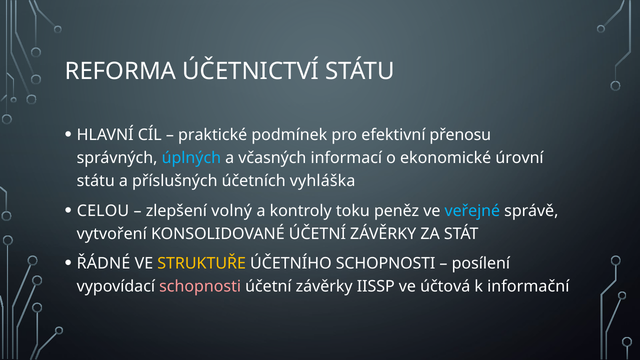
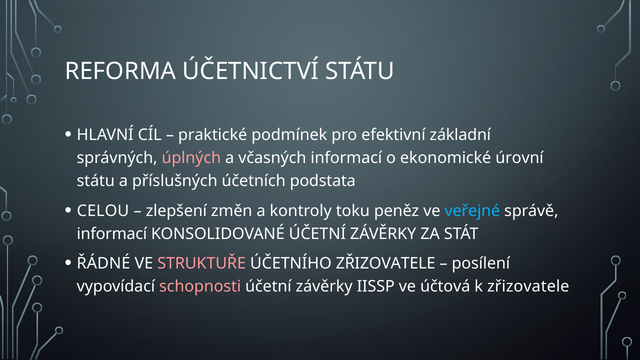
přenosu: přenosu -> základní (460, 135)
úplných colour: light blue -> pink (191, 158)
vyhláška: vyhláška -> podstata (323, 181)
volný: volný -> změn (232, 211)
vytvoření: vytvoření -> informací (112, 234)
STRUKTUŘE colour: yellow -> pink (202, 264)
ÚČETNÍHO SCHOPNOSTI: SCHOPNOSTI -> ZŘIZOVATELE (386, 264)
k informační: informační -> zřizovatele (528, 287)
